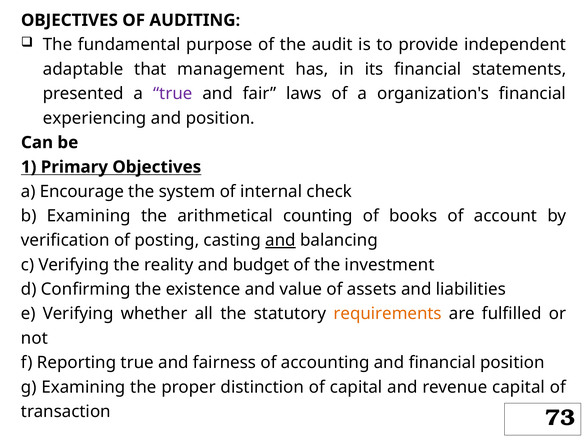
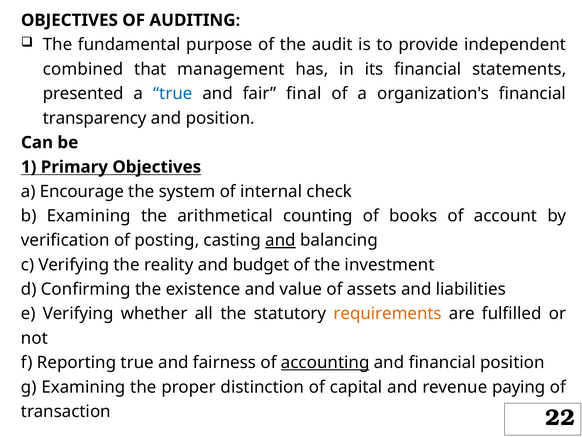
adaptable: adaptable -> combined (83, 69)
true colour: purple -> blue (173, 94)
laws: laws -> final (304, 94)
experiencing: experiencing -> transparency (95, 118)
accounting underline: none -> present (325, 362)
revenue capital: capital -> paying (519, 387)
73: 73 -> 22 (560, 417)
